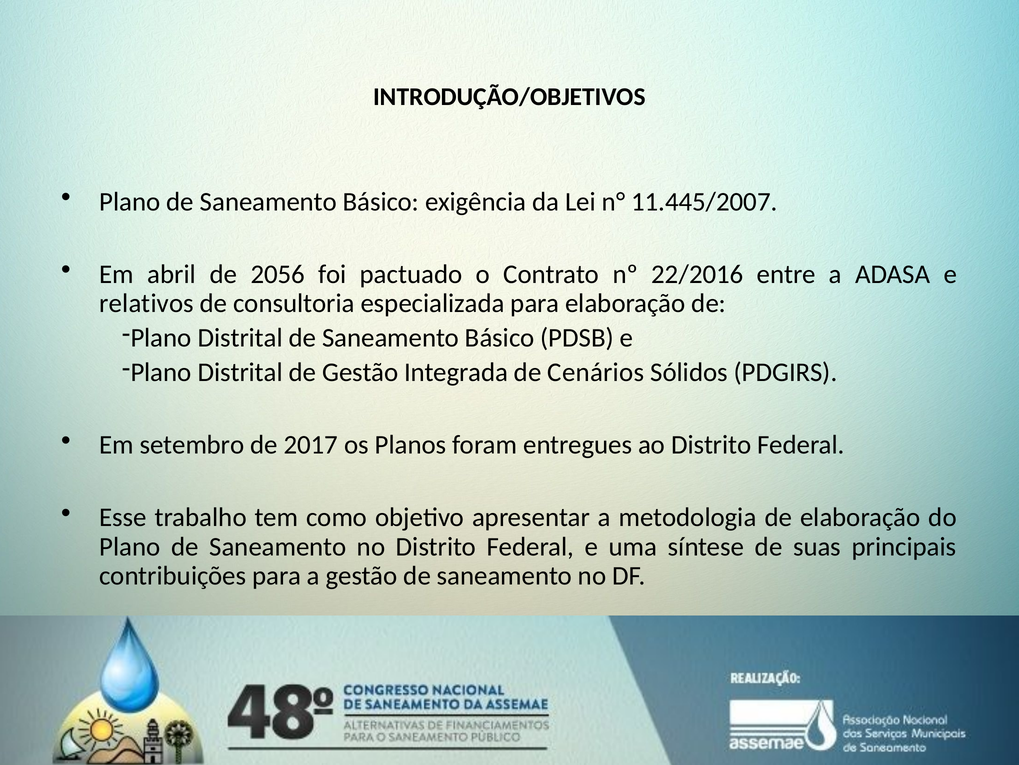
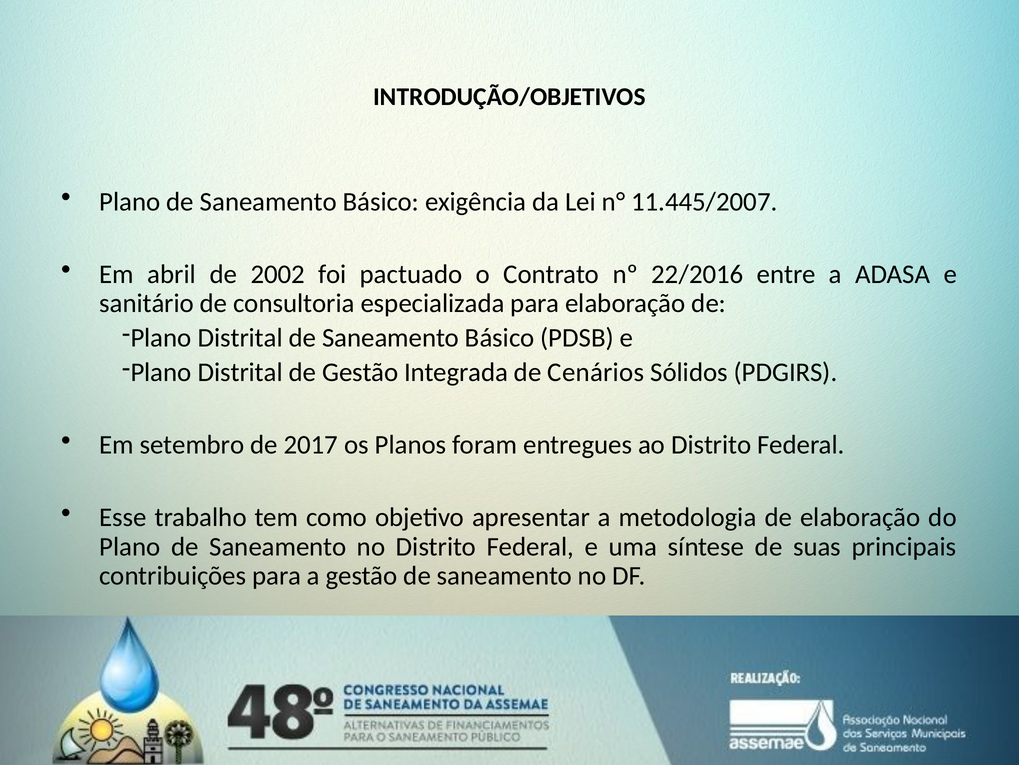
2056: 2056 -> 2002 (278, 274)
relativos: relativos -> sanitário (147, 303)
